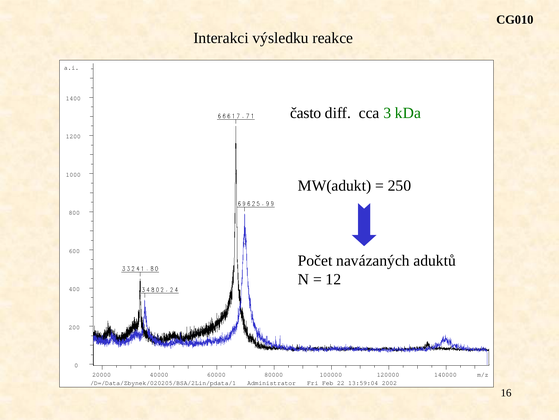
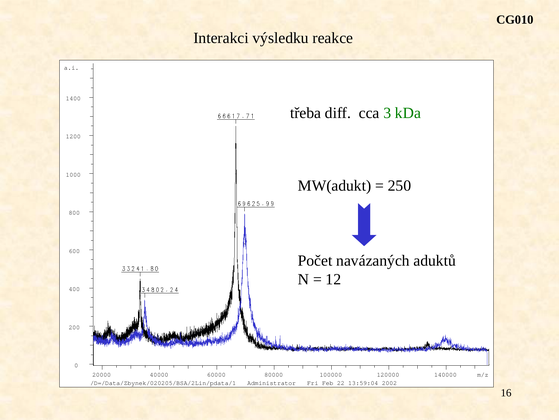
často: často -> třeba (306, 113)
